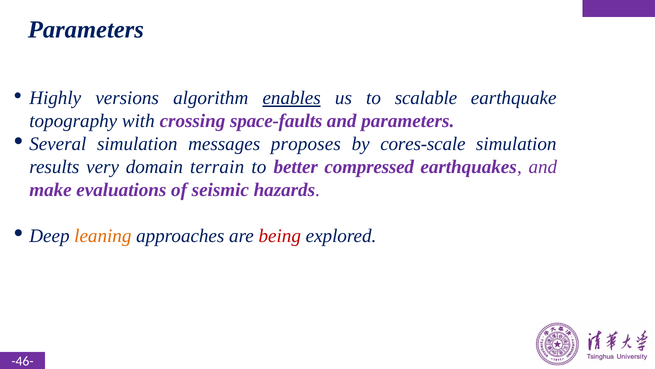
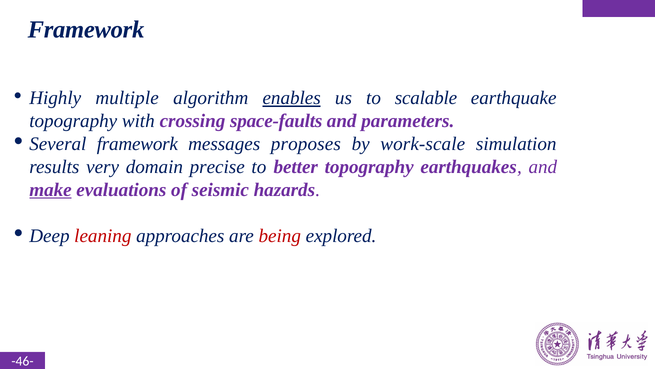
Parameters: Parameters -> Framework (86, 30)
versions: versions -> multiple (127, 98)
Several simulation: simulation -> framework (137, 144)
cores-scale: cores-scale -> work-scale (423, 144)
terrain: terrain -> precise (217, 167)
better compressed: compressed -> topography (369, 167)
make underline: none -> present (51, 190)
leaning colour: orange -> red (103, 236)
